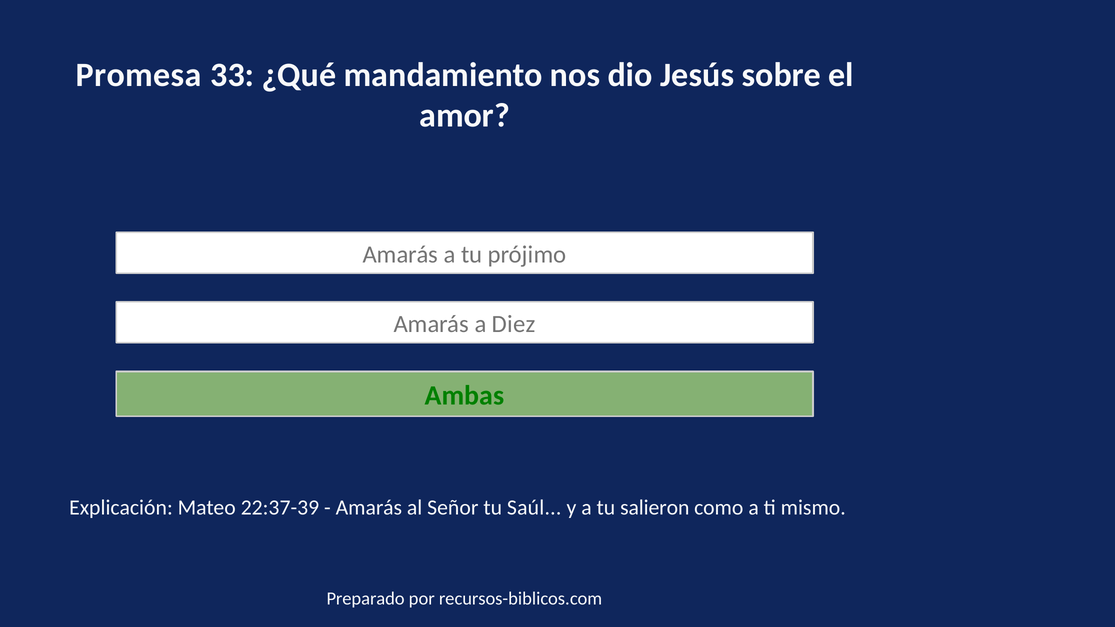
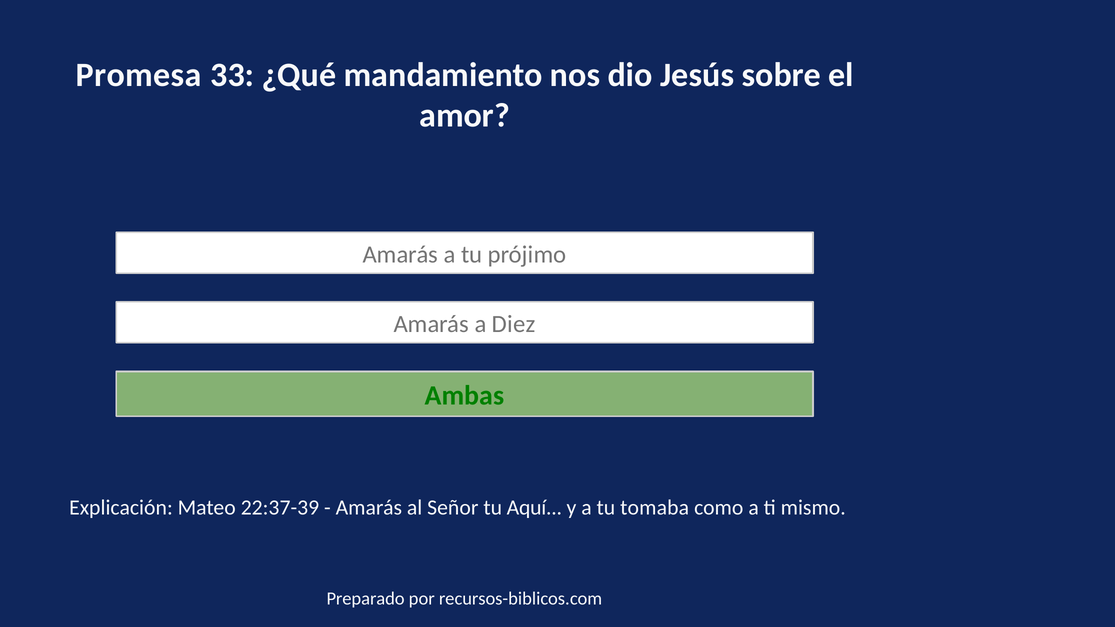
Saúl: Saúl -> Aquí (534, 508)
salieron: salieron -> tomaba (655, 508)
